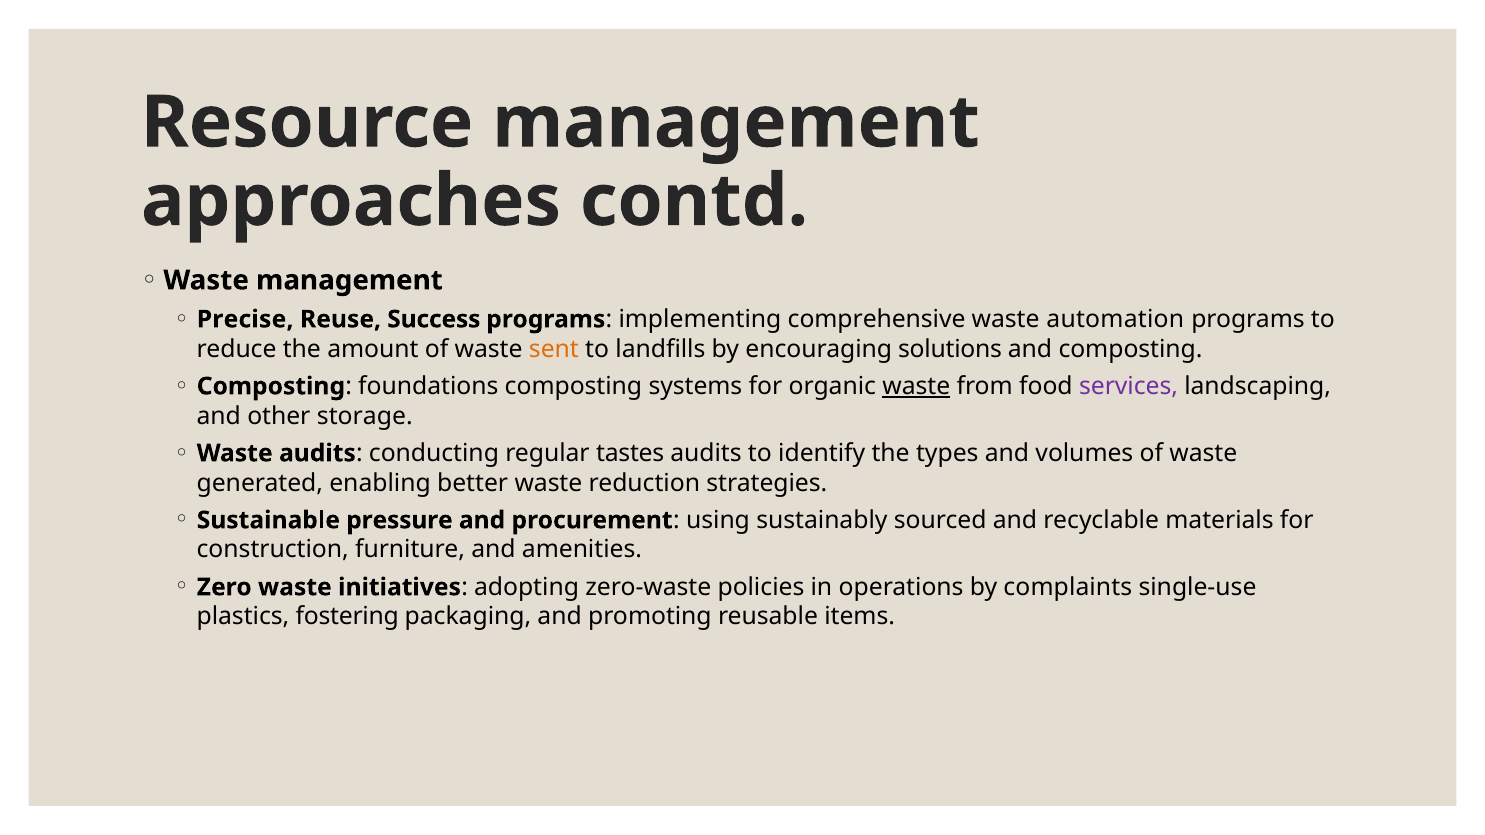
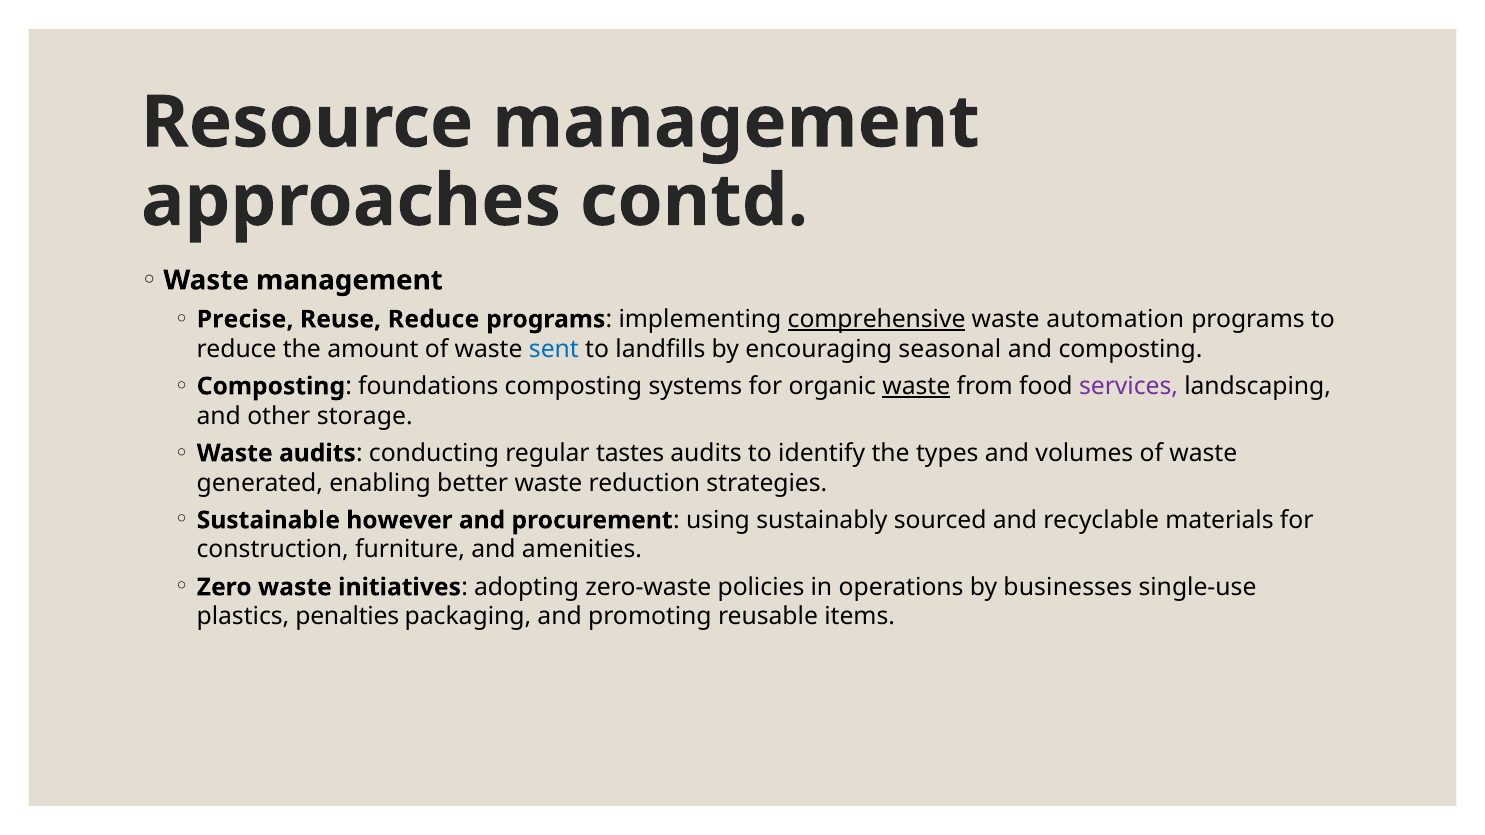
Reuse Success: Success -> Reduce (434, 319)
comprehensive underline: none -> present (877, 319)
sent colour: orange -> blue (554, 349)
solutions: solutions -> seasonal (950, 349)
pressure: pressure -> however (399, 520)
complaints: complaints -> businesses (1068, 587)
fostering: fostering -> penalties (347, 617)
